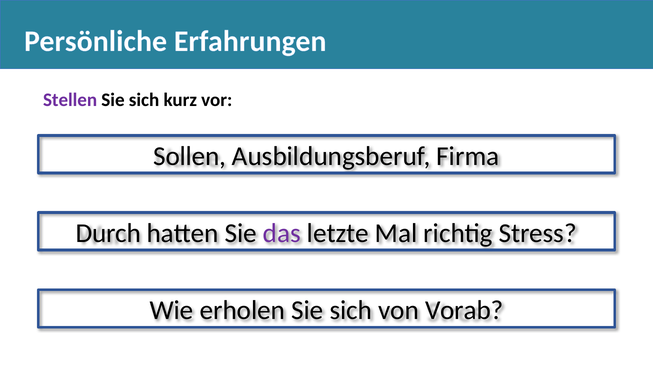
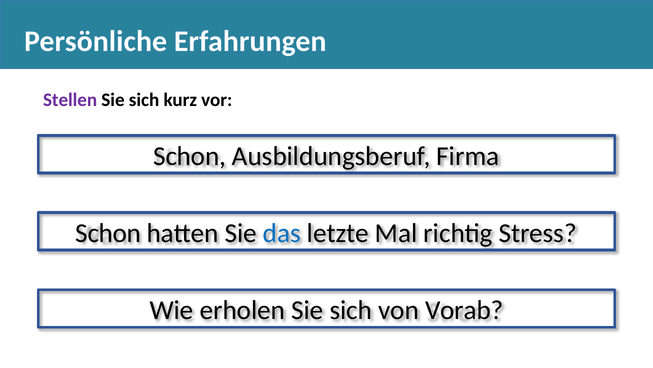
Sollen: Sollen -> Schon (190, 156)
Durch: Durch -> Schon (108, 233)
das colour: purple -> blue (282, 233)
